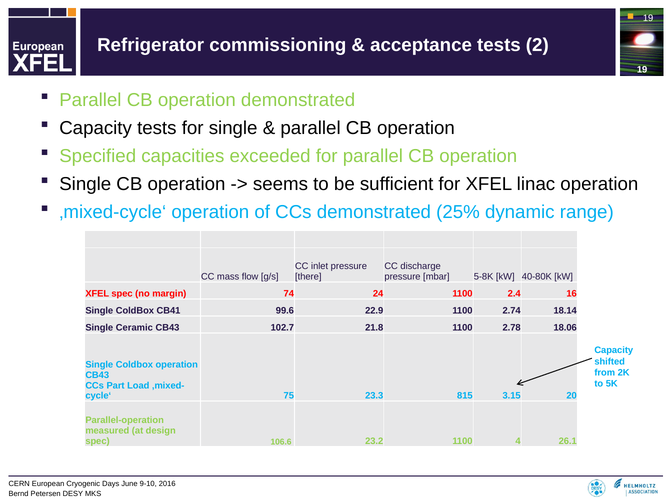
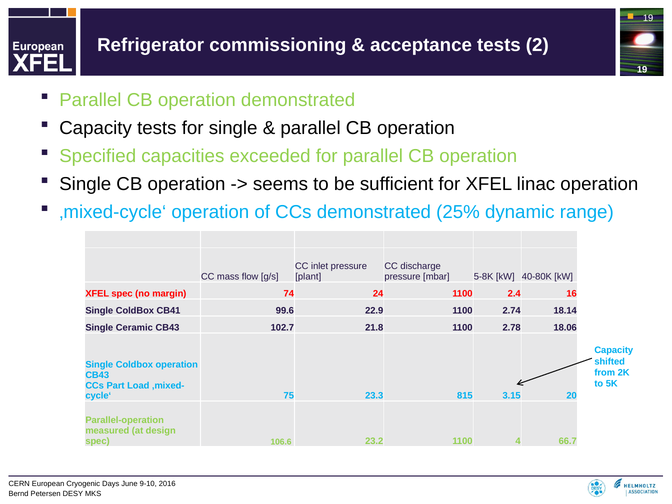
there: there -> plant (308, 277)
26.1: 26.1 -> 66.7 (568, 441)
